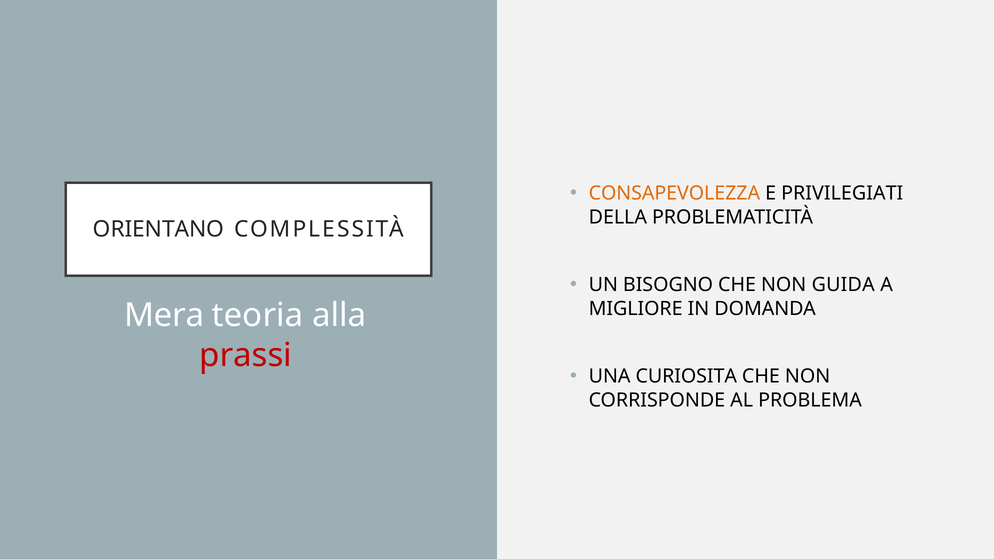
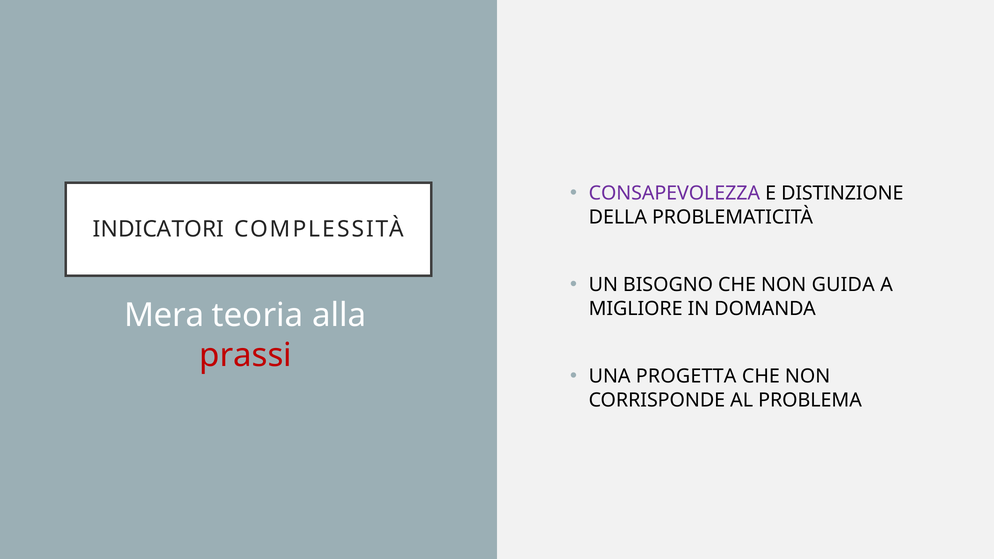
CONSAPEVOLEZZA colour: orange -> purple (674, 194)
PRIVILEGIATI: PRIVILEGIATI -> DISTINZIONE (842, 194)
ORIENTANO: ORIENTANO -> INDICATORI (159, 229)
CURIOSITA: CURIOSITA -> PROGETTA (686, 377)
